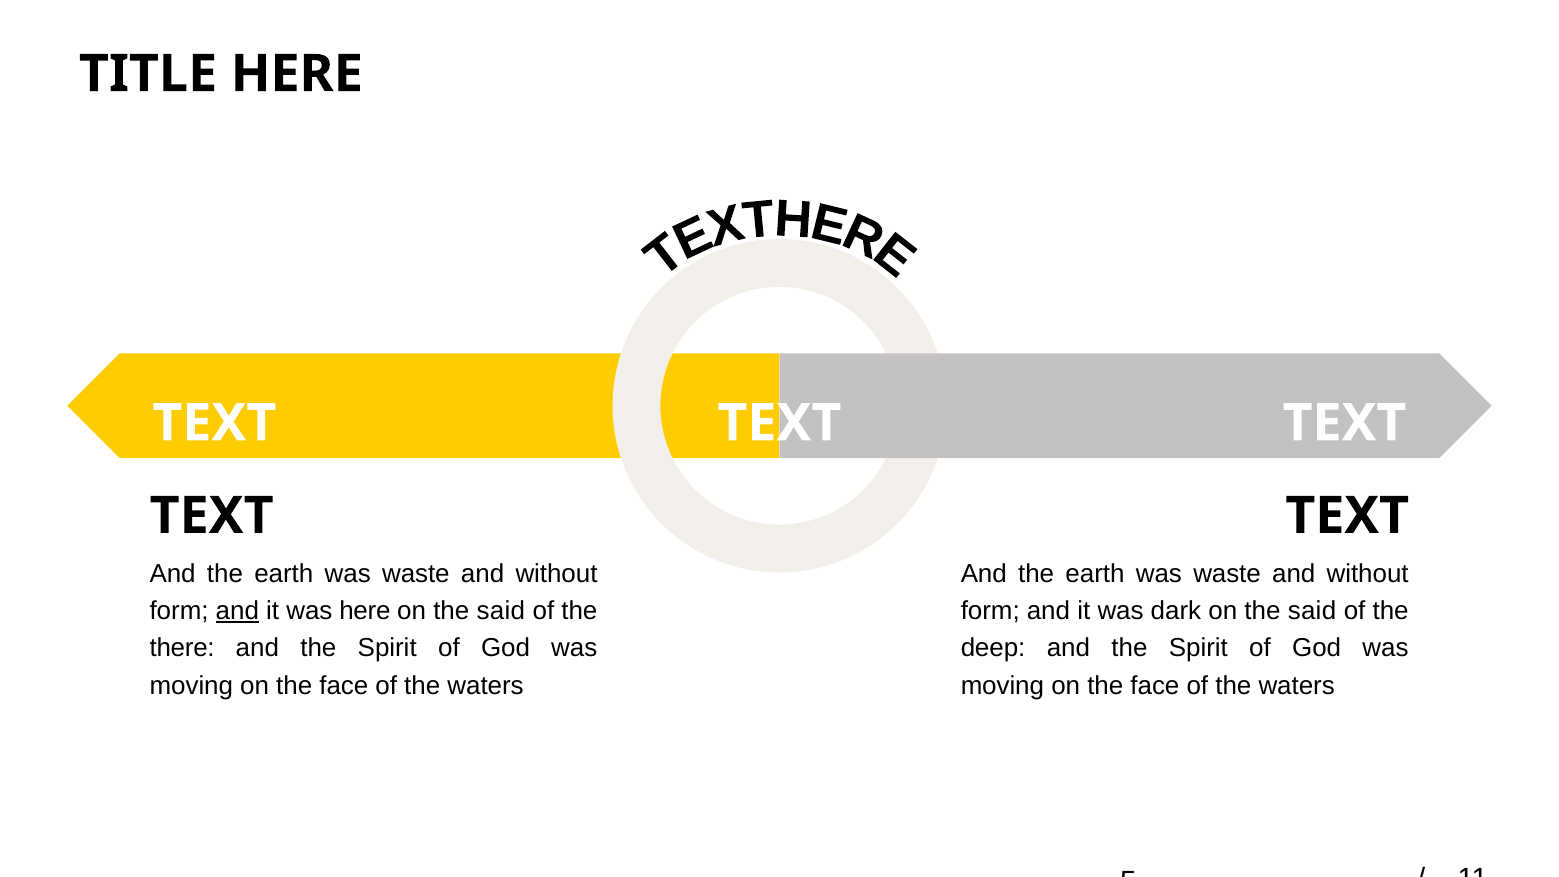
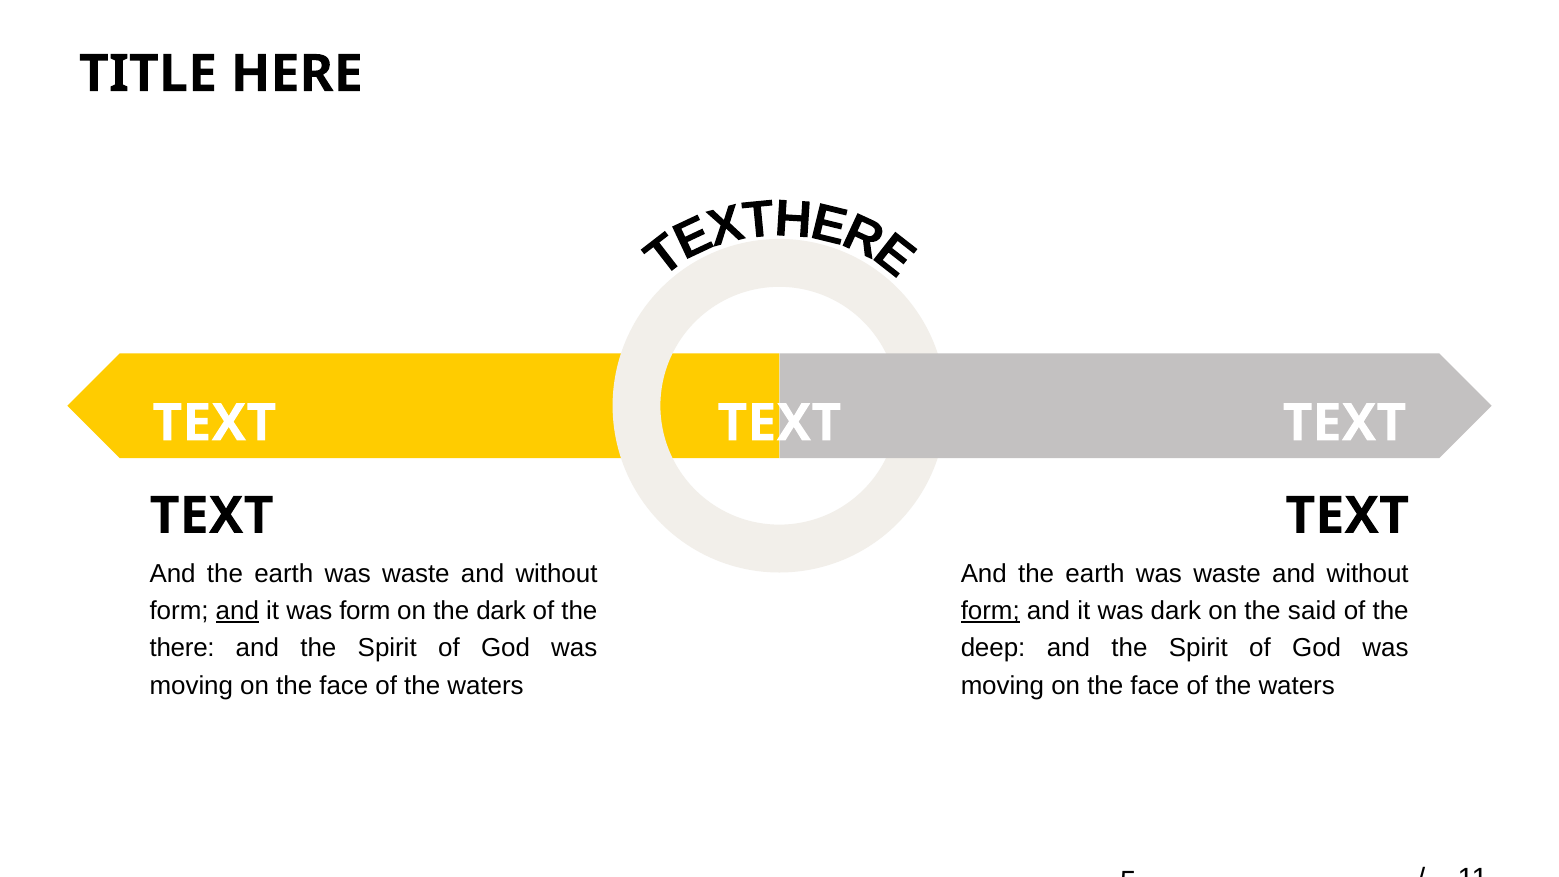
was here: here -> form (365, 611)
said: said -> dark (501, 611)
form underline: none -> present (990, 611)
